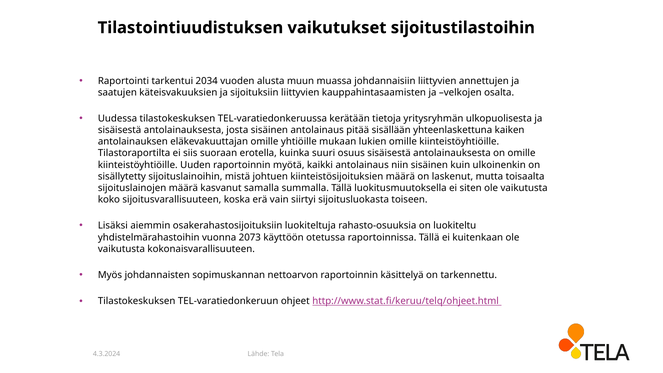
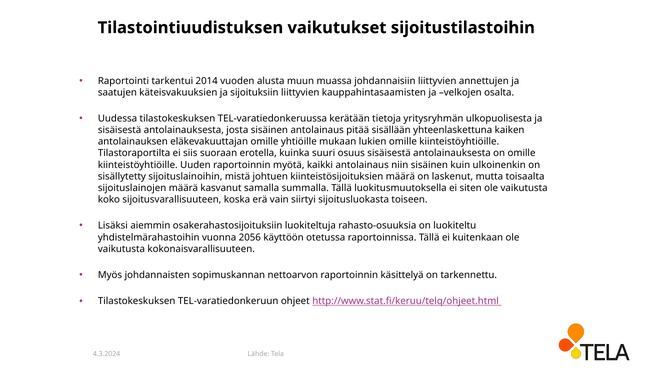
2034: 2034 -> 2014 (207, 81)
2073: 2073 -> 2056 (250, 237)
